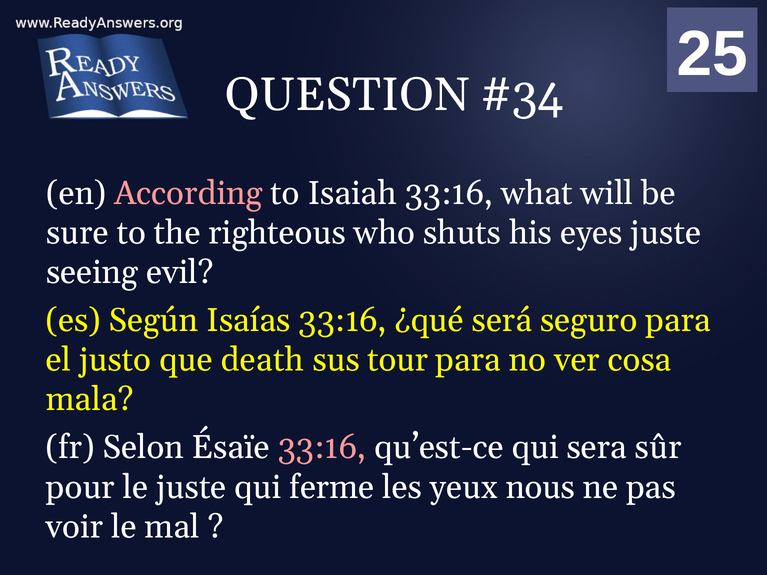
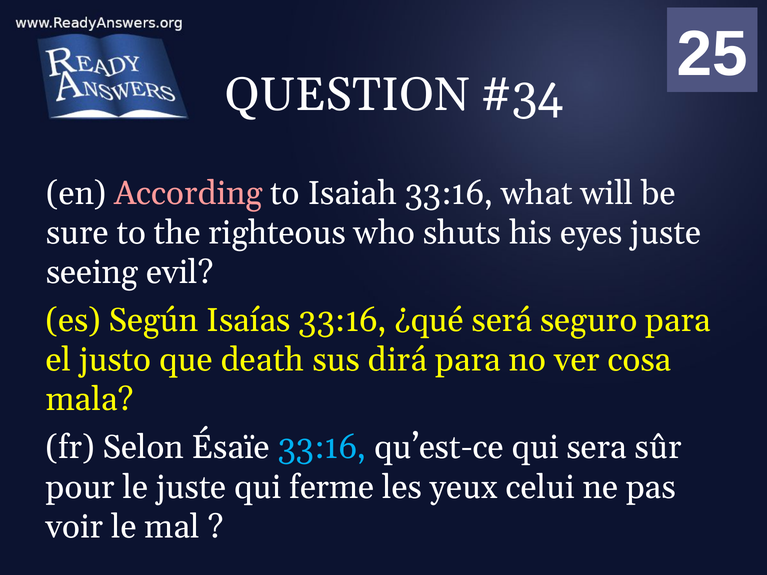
tour: tour -> dirá (398, 360)
33:16 colour: pink -> light blue (322, 448)
nous: nous -> celui (540, 487)
